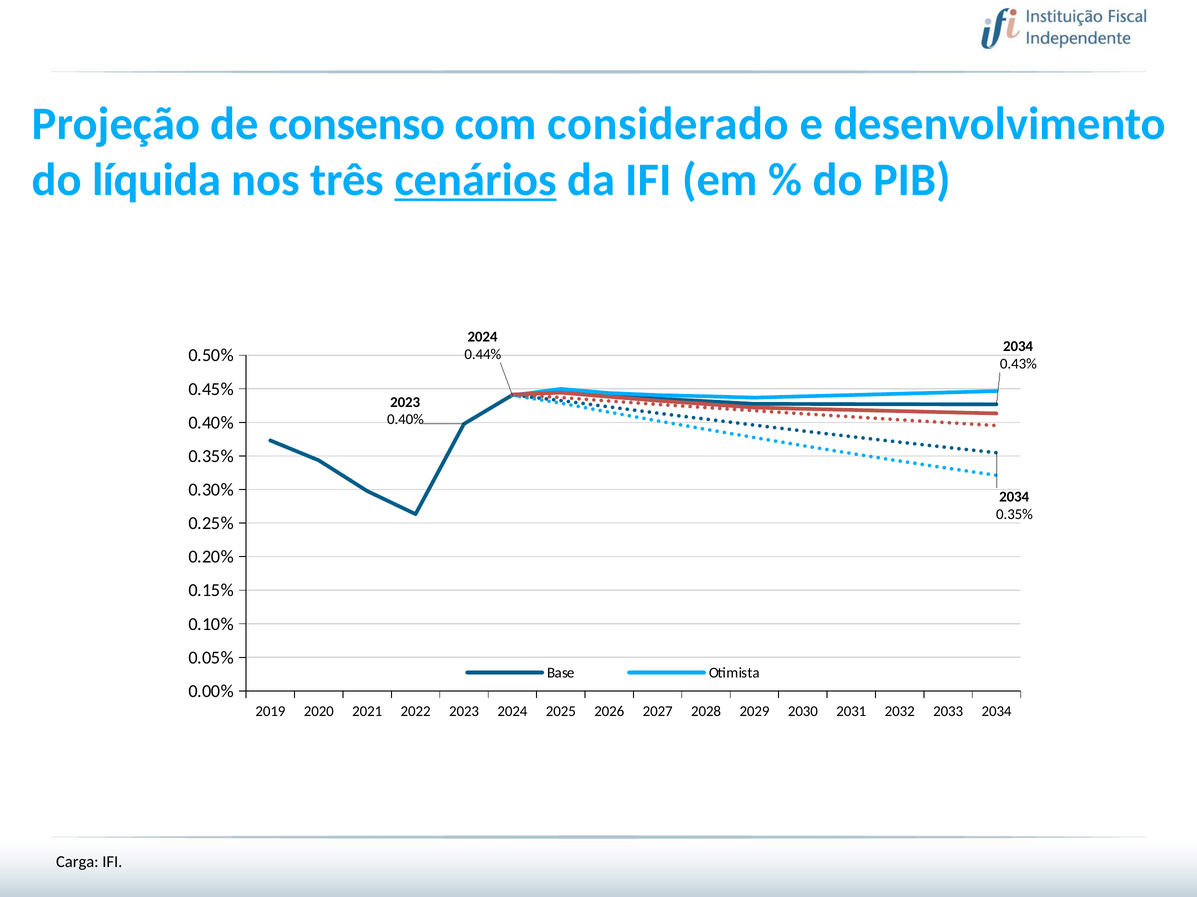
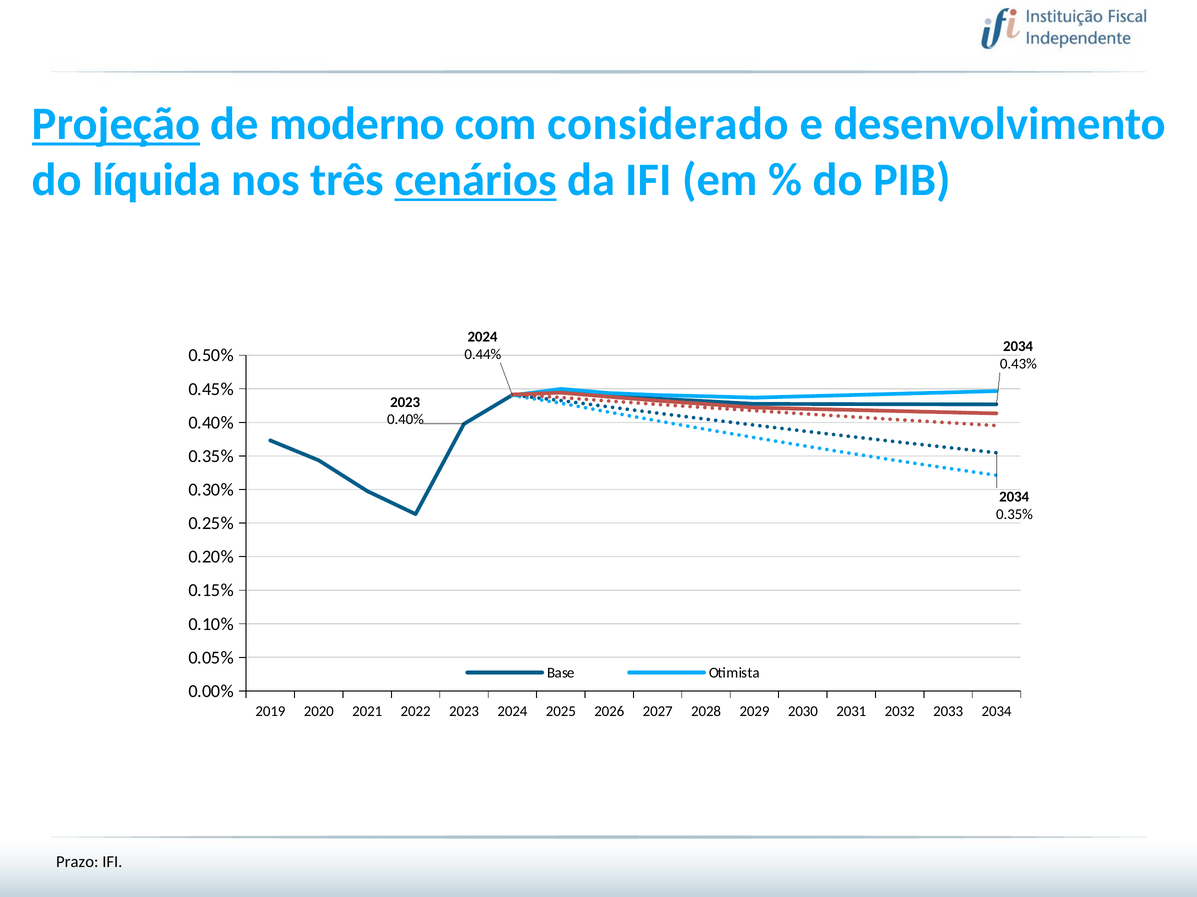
Projeção underline: none -> present (116, 124)
consenso: consenso -> moderno (357, 124)
Carga: Carga -> Prazo (77, 863)
